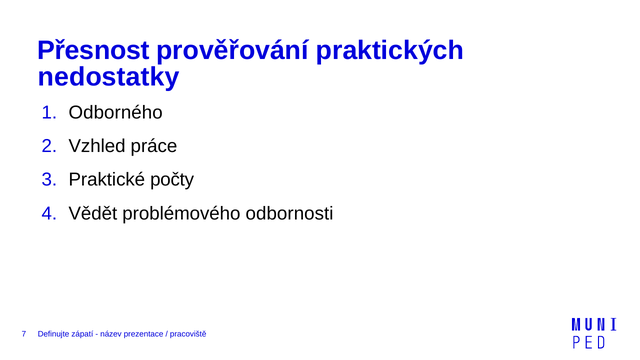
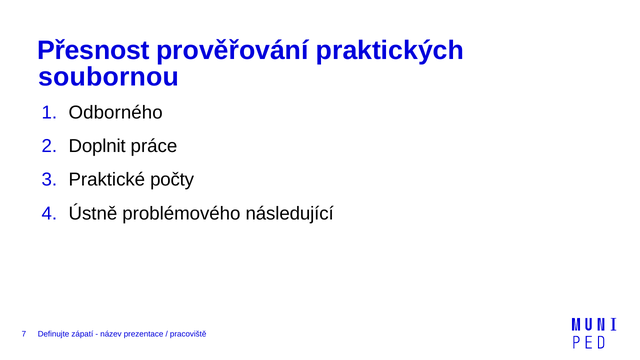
nedostatky: nedostatky -> soubornou (109, 77)
Vzhled: Vzhled -> Doplnit (97, 146)
Vědět: Vědět -> Ústně (93, 213)
odbornosti: odbornosti -> následující (290, 213)
